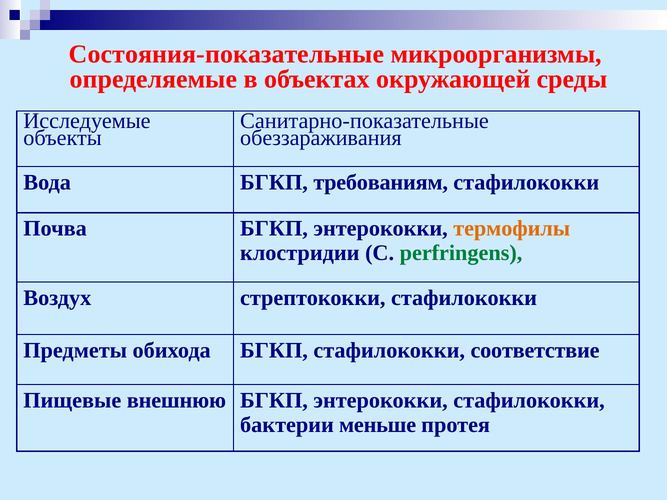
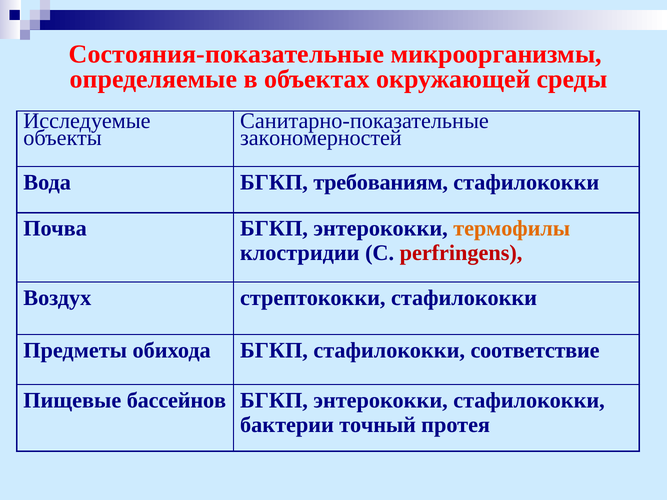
обеззараживания: обеззараживания -> закономерностей (321, 138)
perfringens colour: green -> red (461, 253)
внешнюю: внешнюю -> бассейнов (176, 401)
меньше: меньше -> точный (378, 425)
